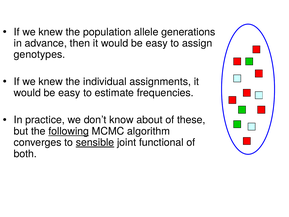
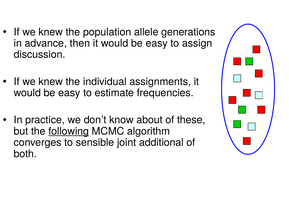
genotypes: genotypes -> discussion (40, 54)
sensible underline: present -> none (95, 142)
functional: functional -> additional (161, 142)
